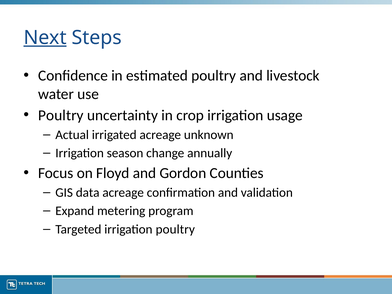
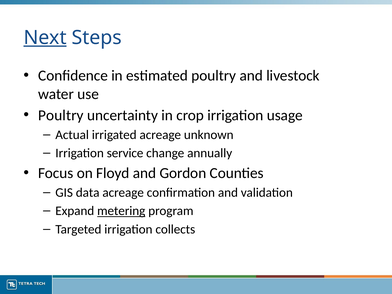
season: season -> service (125, 153)
metering underline: none -> present (121, 211)
irrigation poultry: poultry -> collects (175, 229)
